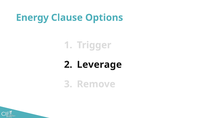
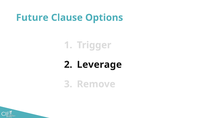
Energy: Energy -> Future (32, 18)
